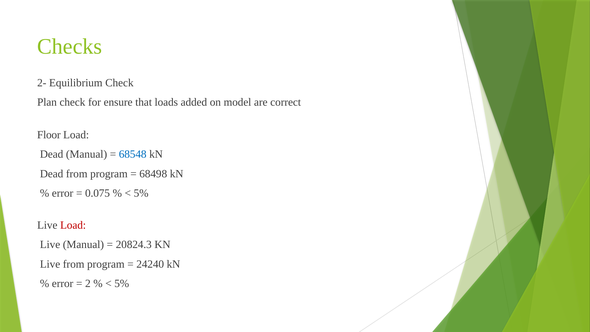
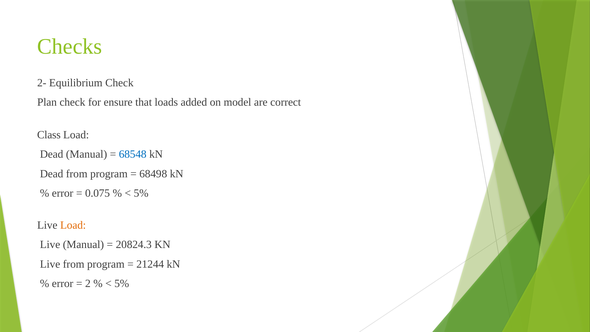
Floor: Floor -> Class (49, 135)
Load colour: red -> orange (73, 225)
24240: 24240 -> 21244 (150, 264)
